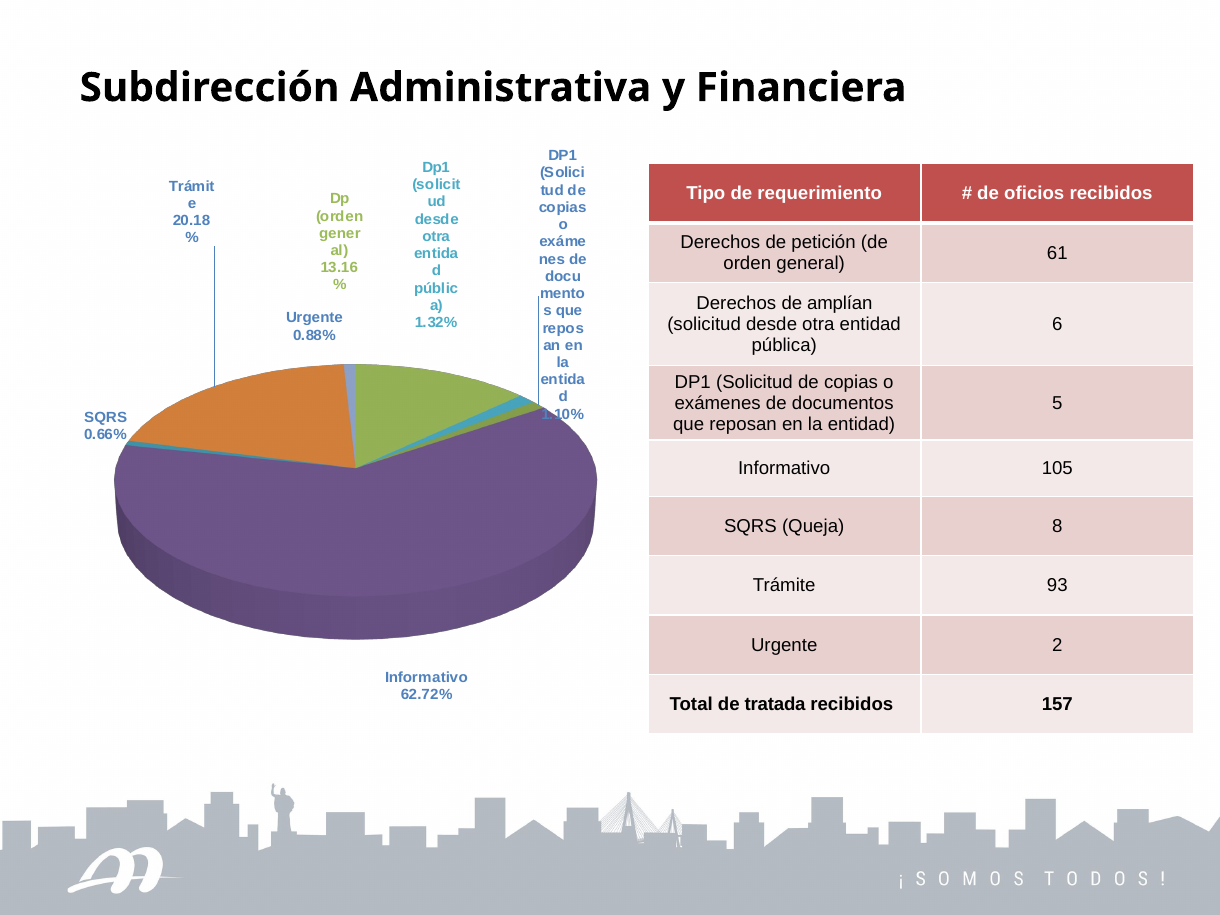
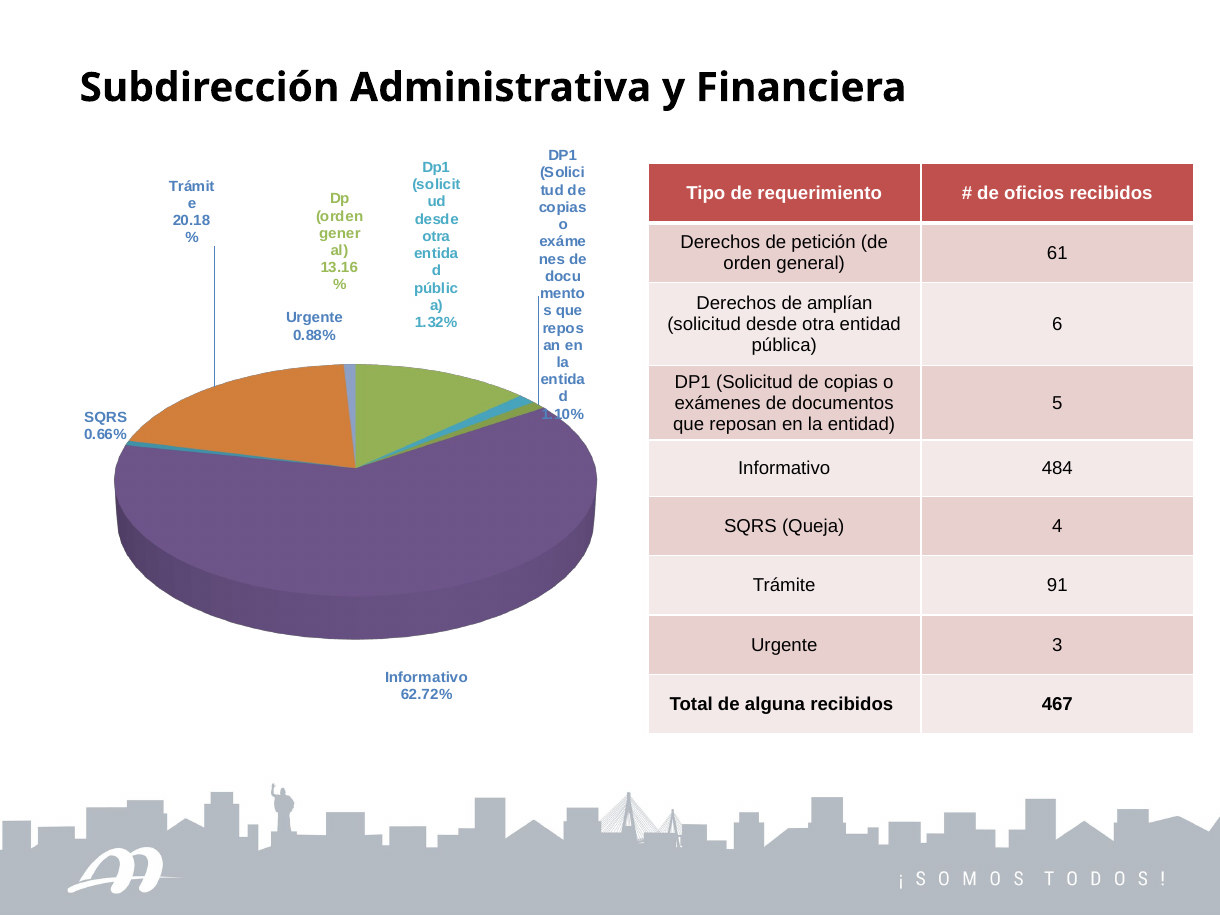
105: 105 -> 484 (1057, 469)
8: 8 -> 4 (1057, 526)
93: 93 -> 91 (1057, 586)
2: 2 -> 3 (1057, 645)
tratada: tratada -> alguna (775, 705)
157: 157 -> 467 (1057, 705)
